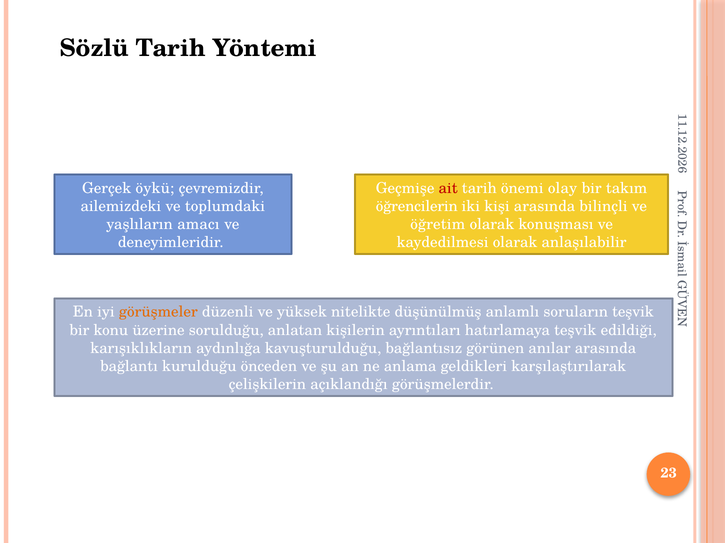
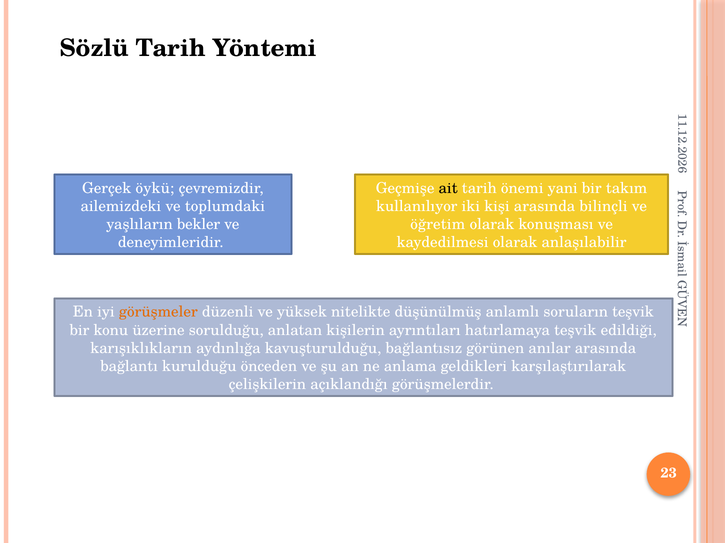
ait colour: red -> black (448, 188)
olay: olay -> yani (563, 188)
öğrencilerin: öğrencilerin -> kullanılıyor (417, 206)
amacı: amacı -> bekler (199, 225)
